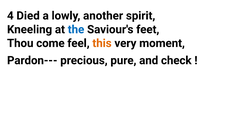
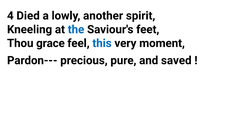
come: come -> grace (50, 43)
this colour: orange -> blue (102, 43)
check: check -> saved (176, 60)
